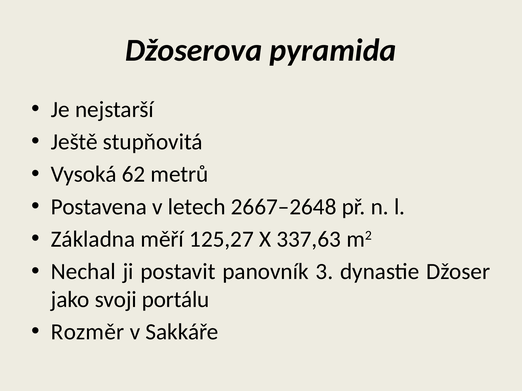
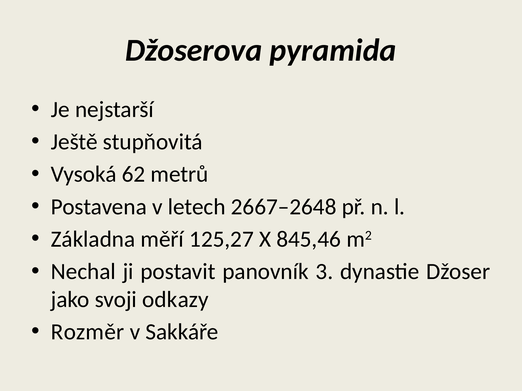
337,63: 337,63 -> 845,46 (309, 239)
portálu: portálu -> odkazy (175, 300)
